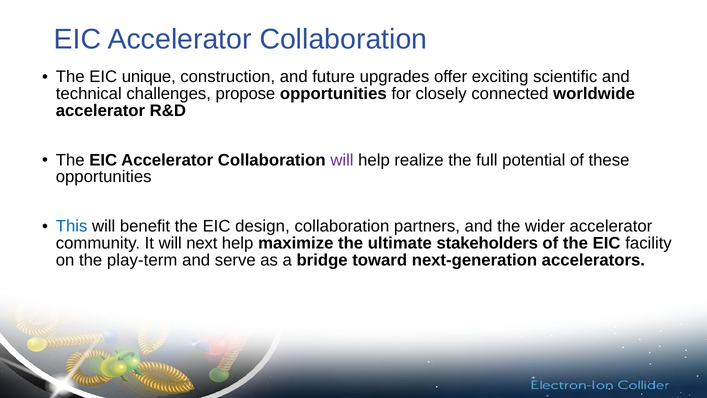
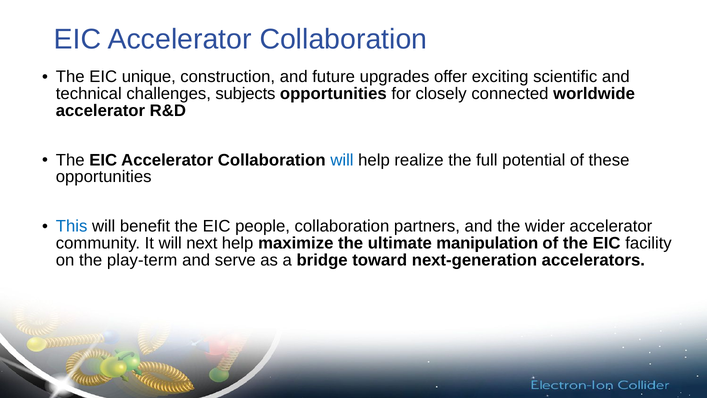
propose: propose -> subjects (245, 94)
will colour: purple -> blue (342, 160)
design: design -> people (263, 226)
stakeholders: stakeholders -> manipulation (487, 243)
